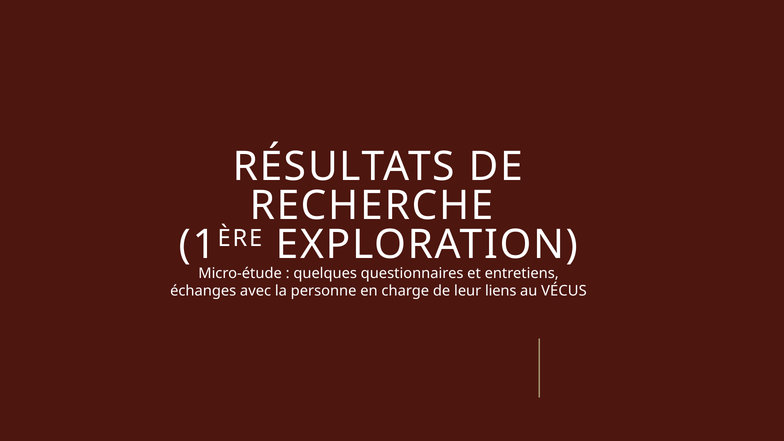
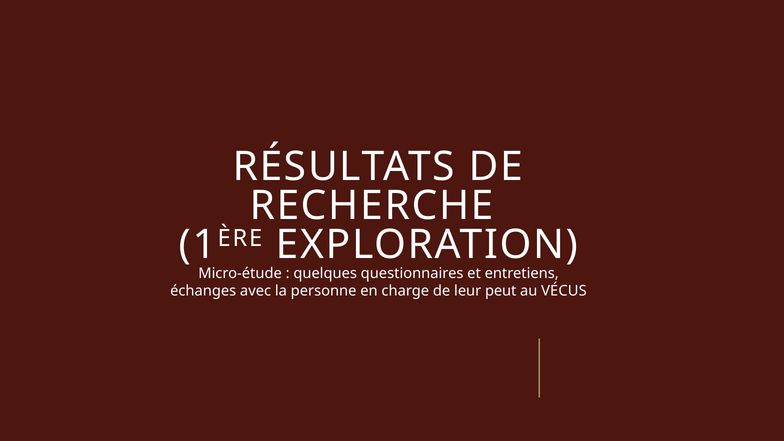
liens: liens -> peut (501, 291)
